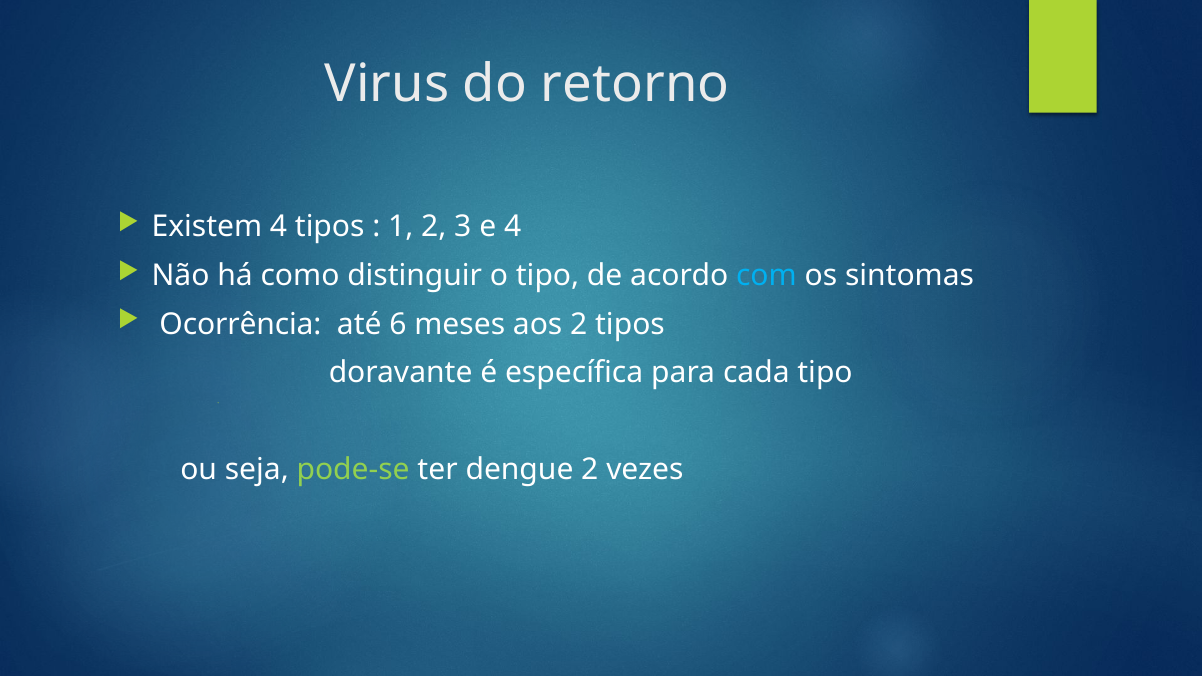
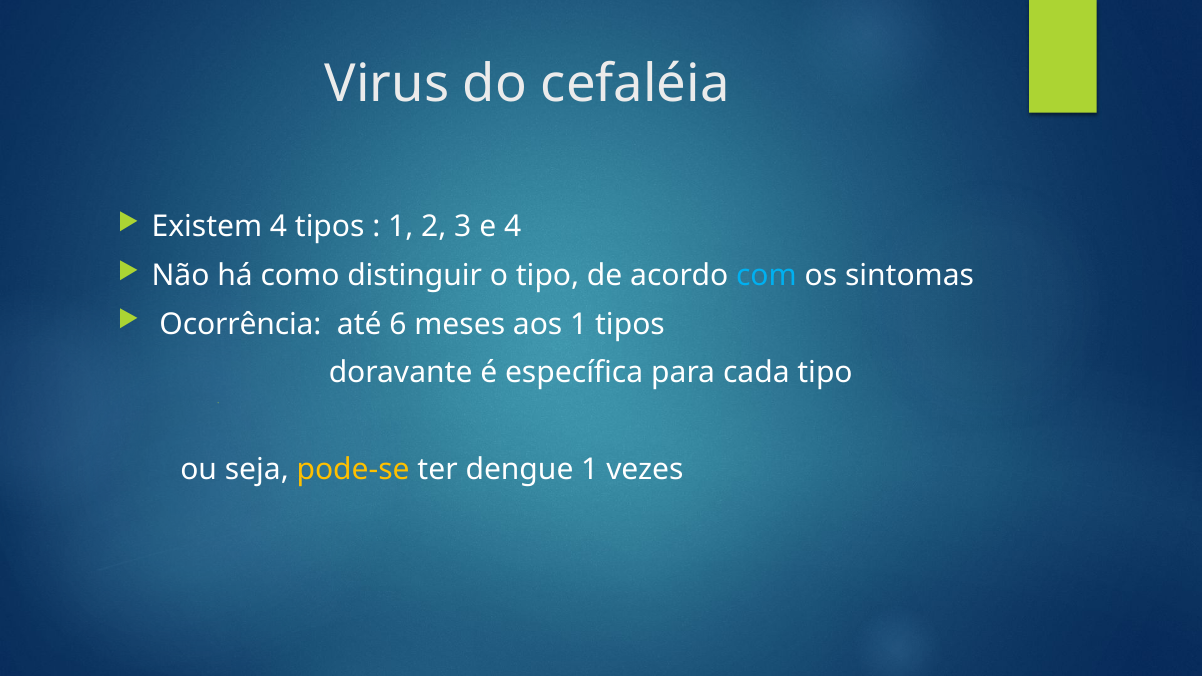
retorno: retorno -> cefaléia (635, 84)
aos 2: 2 -> 1 (579, 324)
pode-se colour: light green -> yellow (353, 470)
dengue 2: 2 -> 1 (590, 470)
